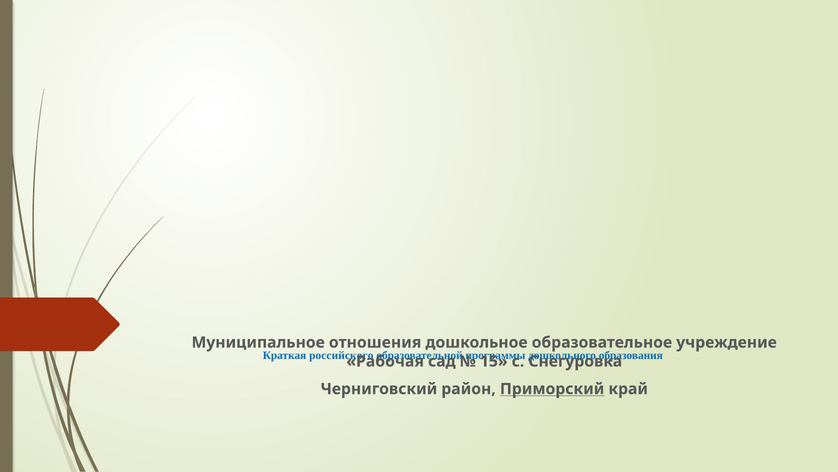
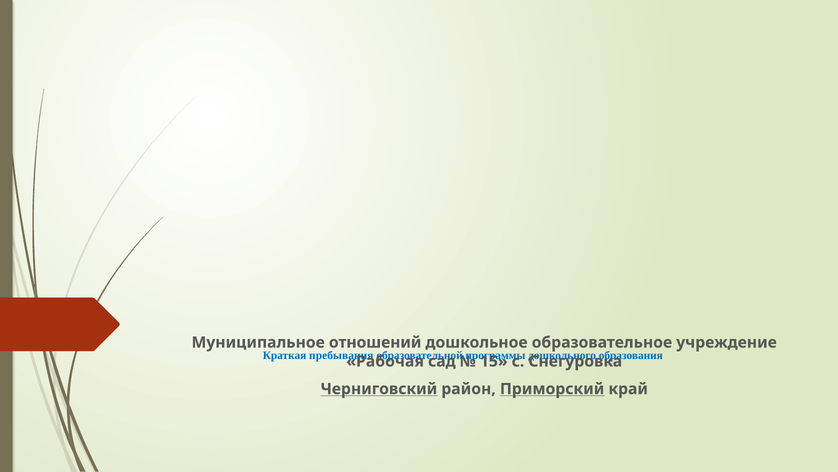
отношения: отношения -> отношений (375, 342)
российского: российского -> пребывания (341, 355)
Черниговский underline: none -> present (379, 388)
